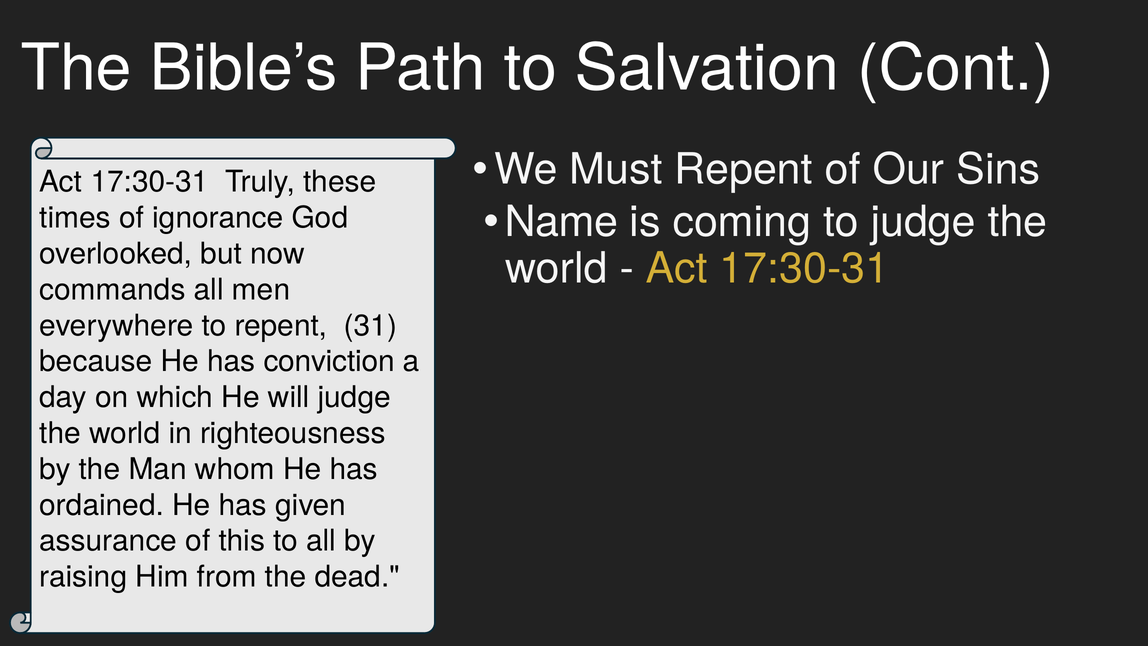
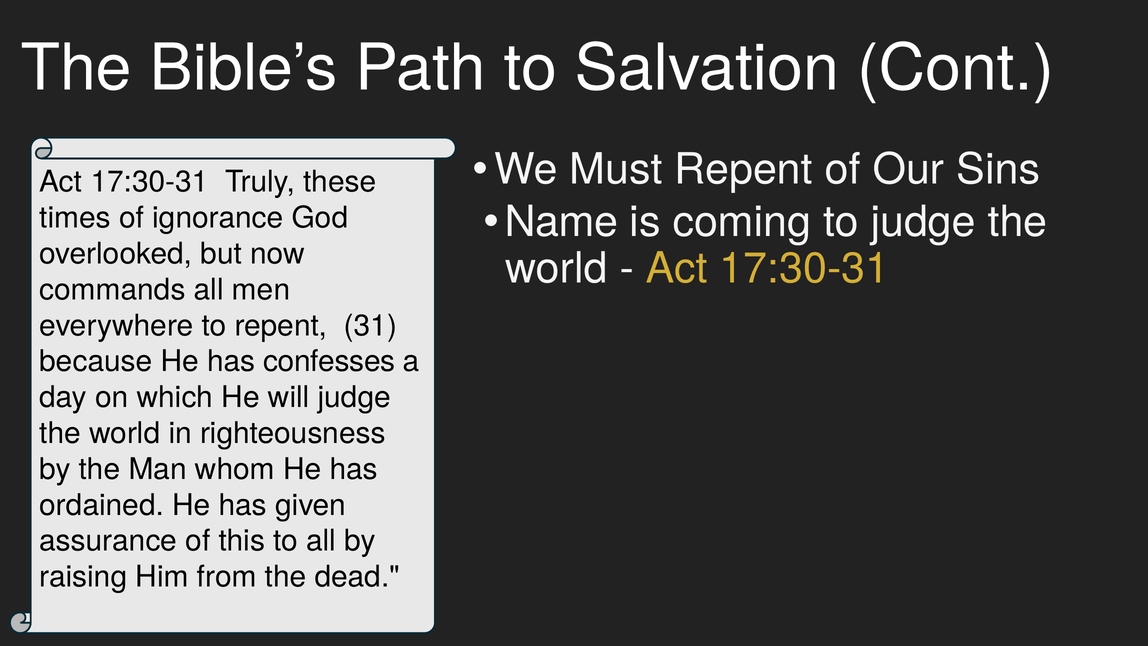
conviction: conviction -> confesses (329, 361)
